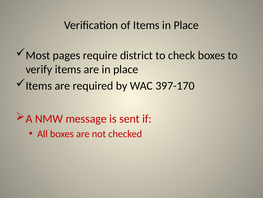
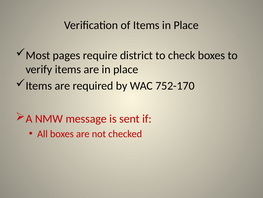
397-170: 397-170 -> 752-170 (175, 86)
